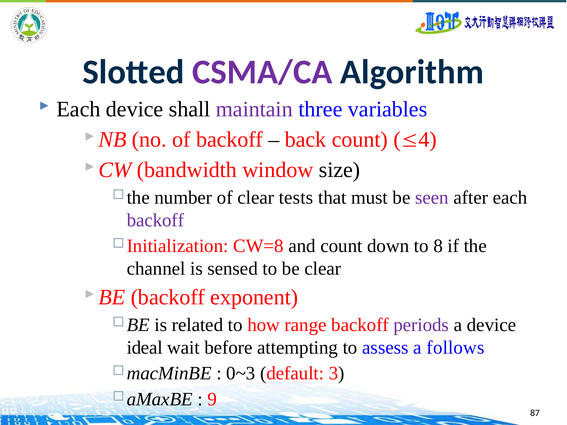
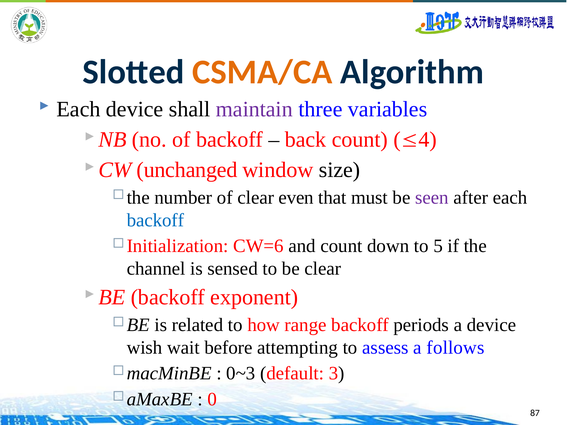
CSMA/CA colour: purple -> orange (262, 72)
bandwidth: bandwidth -> unchanged (187, 170)
tests: tests -> even (296, 198)
backoff colour: purple -> blue (155, 220)
CW=8: CW=8 -> CW=6 (258, 246)
8: 8 -> 5 (438, 246)
periods colour: purple -> black (421, 325)
ideal: ideal -> wish (145, 348)
9: 9 -> 0 (212, 399)
